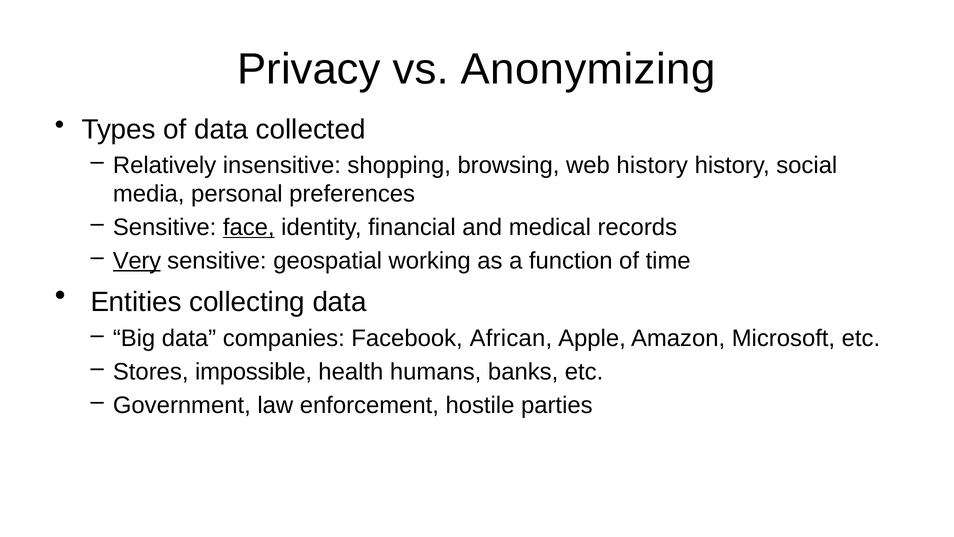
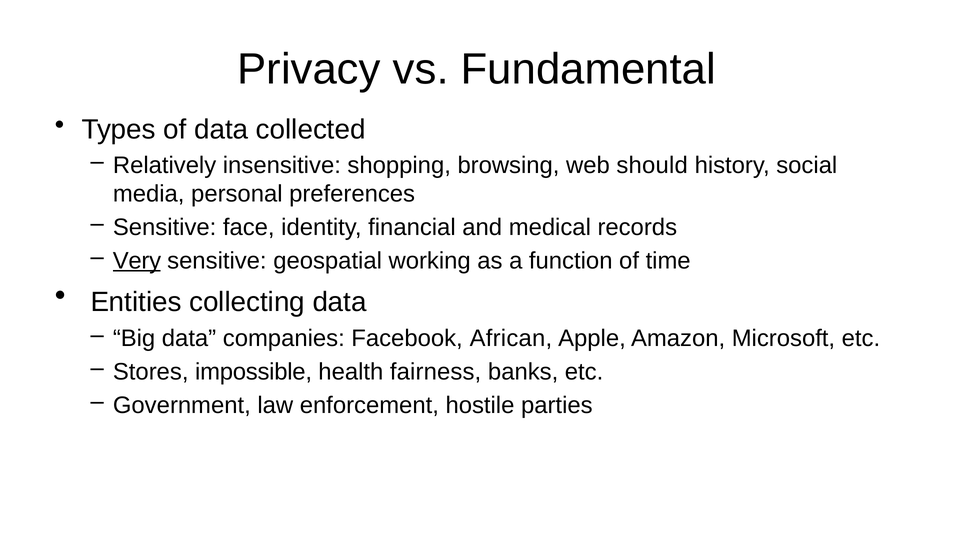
Anonymizing: Anonymizing -> Fundamental (588, 69)
web history: history -> should (652, 165)
face underline: present -> none (249, 227)
humans: humans -> fairness (436, 372)
